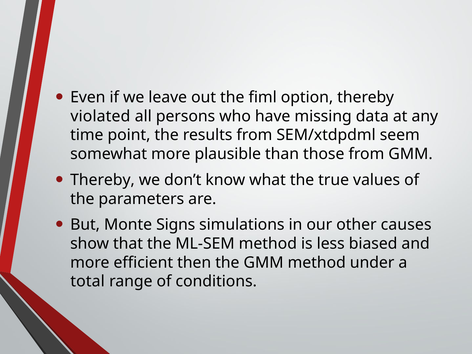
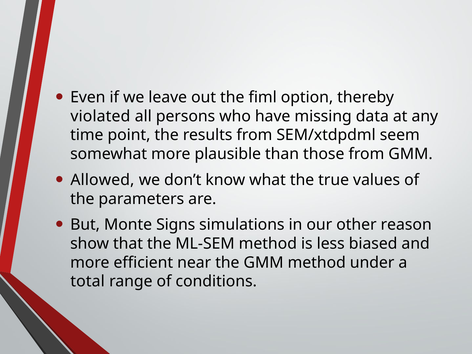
Thereby: Thereby -> Allowed (102, 180)
causes: causes -> reason (406, 225)
then: then -> near (194, 263)
